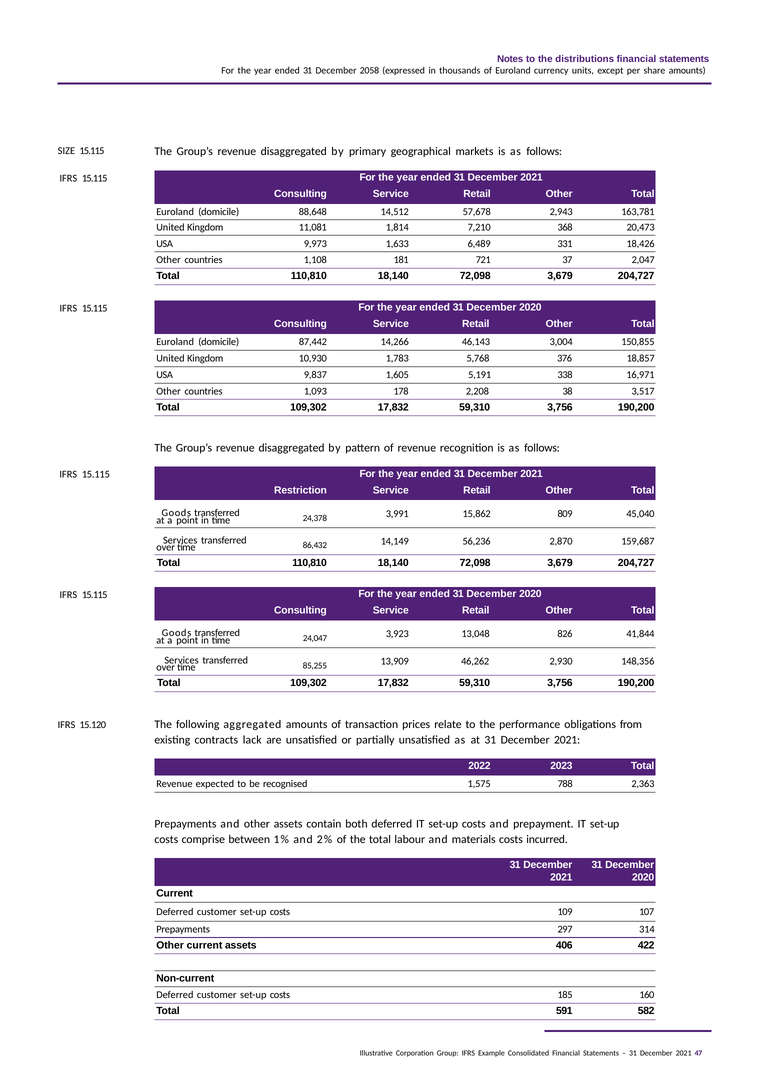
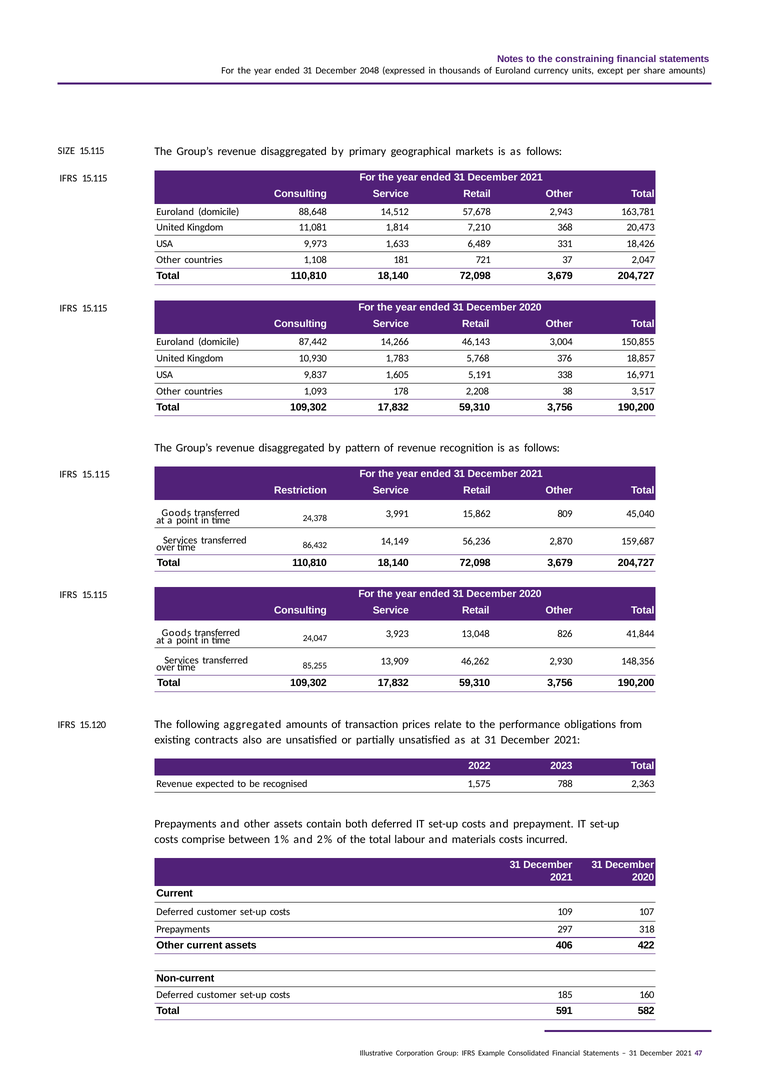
distributions: distributions -> constraining (585, 59)
2058: 2058 -> 2048 (369, 71)
lack: lack -> also (252, 740)
314: 314 -> 318 (647, 930)
